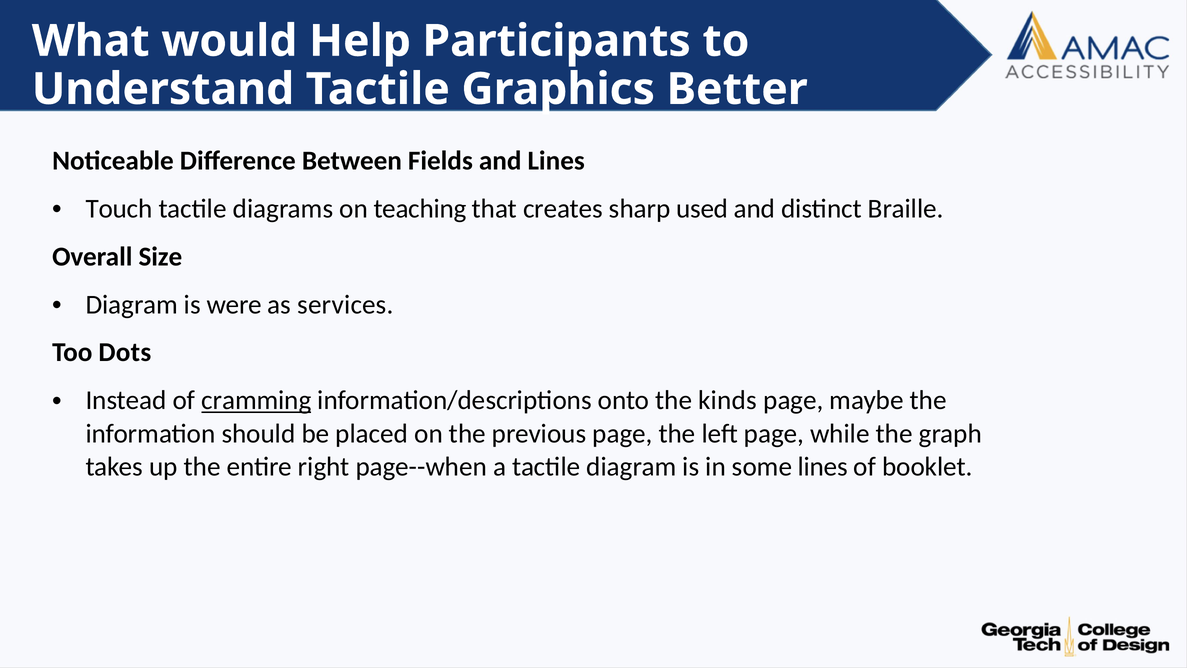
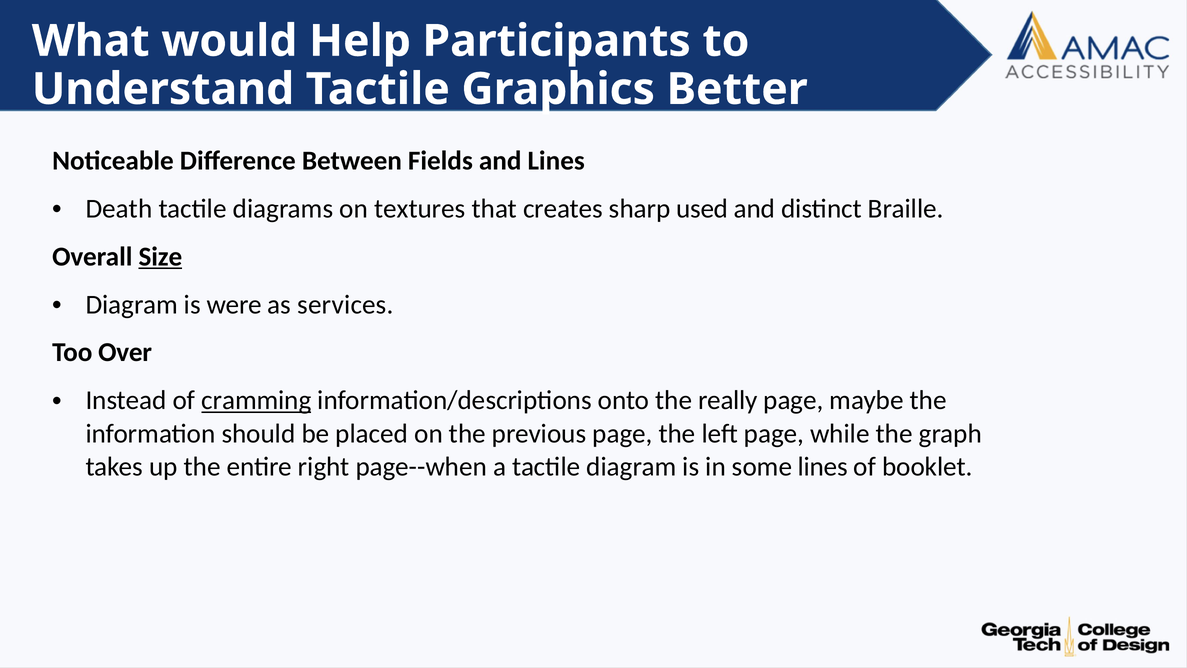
Touch: Touch -> Death (119, 209)
teaching: teaching -> textures (420, 209)
Size underline: none -> present (160, 256)
Dots: Dots -> Over (125, 352)
kinds: kinds -> really (728, 400)
